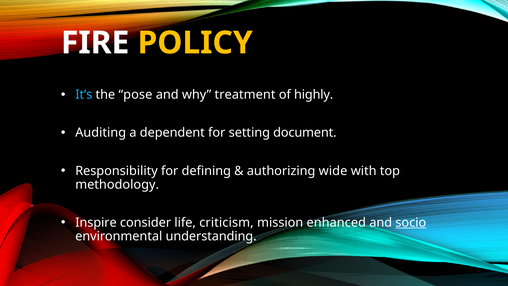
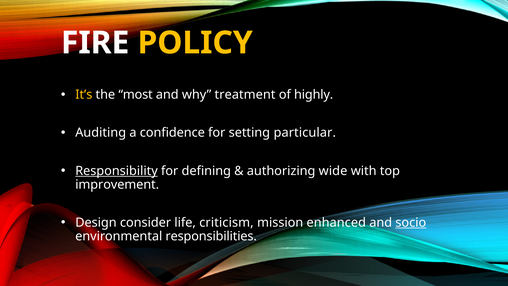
It’s colour: light blue -> yellow (84, 95)
pose: pose -> most (136, 95)
dependent: dependent -> confidence (172, 133)
document: document -> particular (305, 133)
Responsibility underline: none -> present (117, 171)
methodology: methodology -> improvement (117, 184)
Inspire: Inspire -> Design (96, 222)
understanding: understanding -> responsibilities (211, 236)
